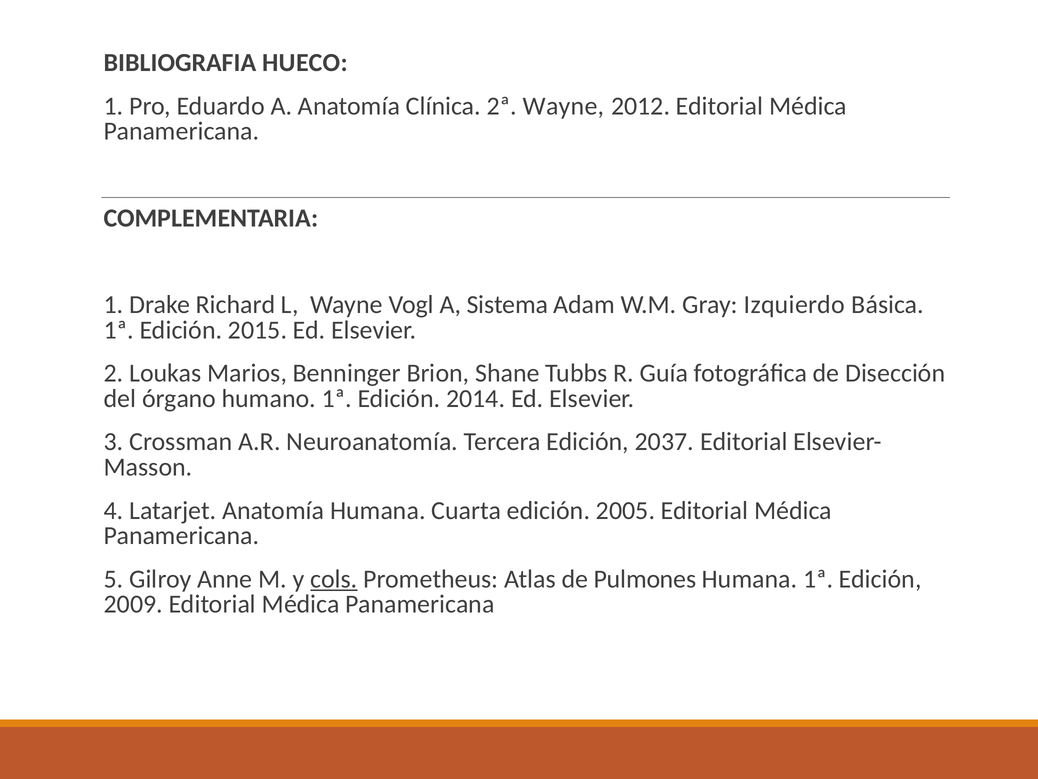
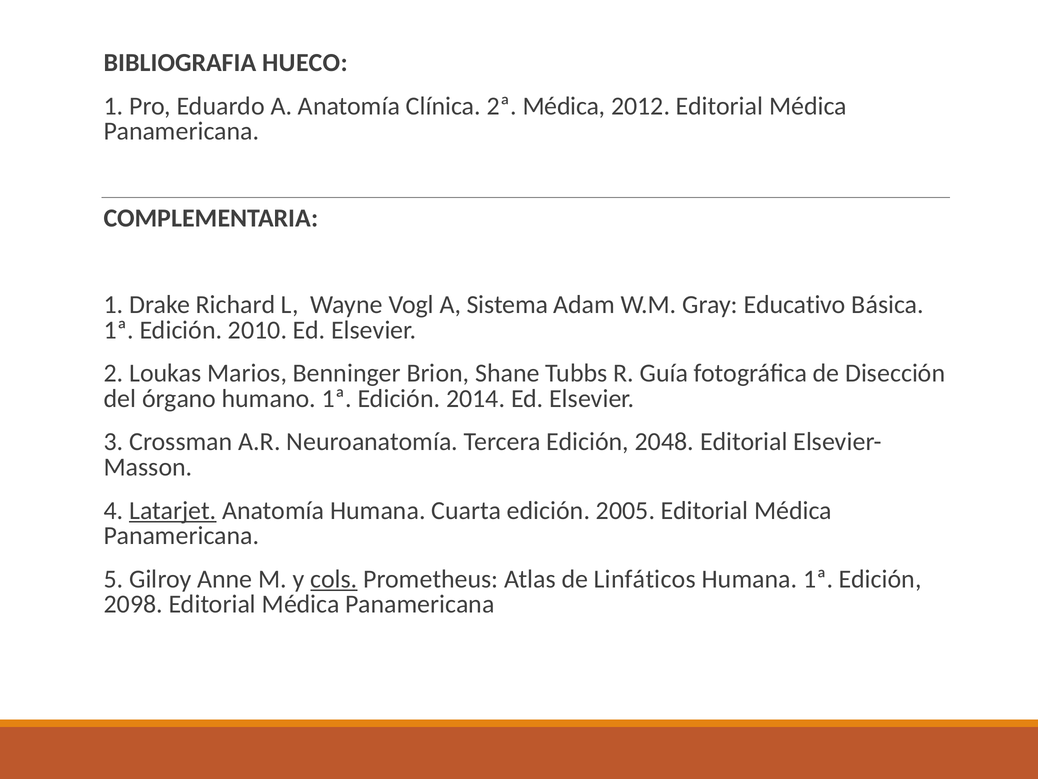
2ª Wayne: Wayne -> Médica (564, 106)
Izquierdo: Izquierdo -> Educativo (795, 305)
2015: 2015 -> 2010 (258, 330)
2037: 2037 -> 2048 (664, 442)
Latarjet underline: none -> present (173, 510)
Pulmones: Pulmones -> Linfáticos (645, 579)
2009: 2009 -> 2098 (133, 604)
